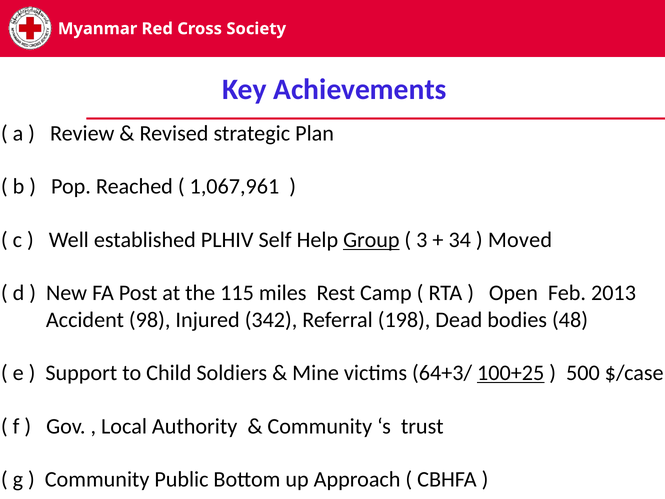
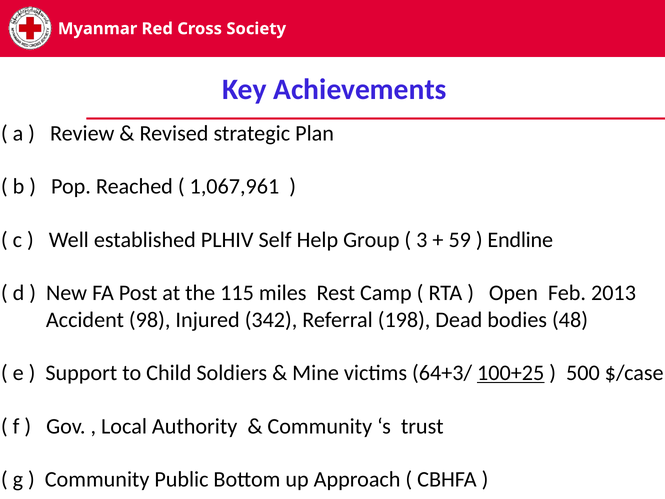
Group underline: present -> none (371, 240)
34: 34 -> 59 (460, 240)
Moved: Moved -> Endline (520, 240)
